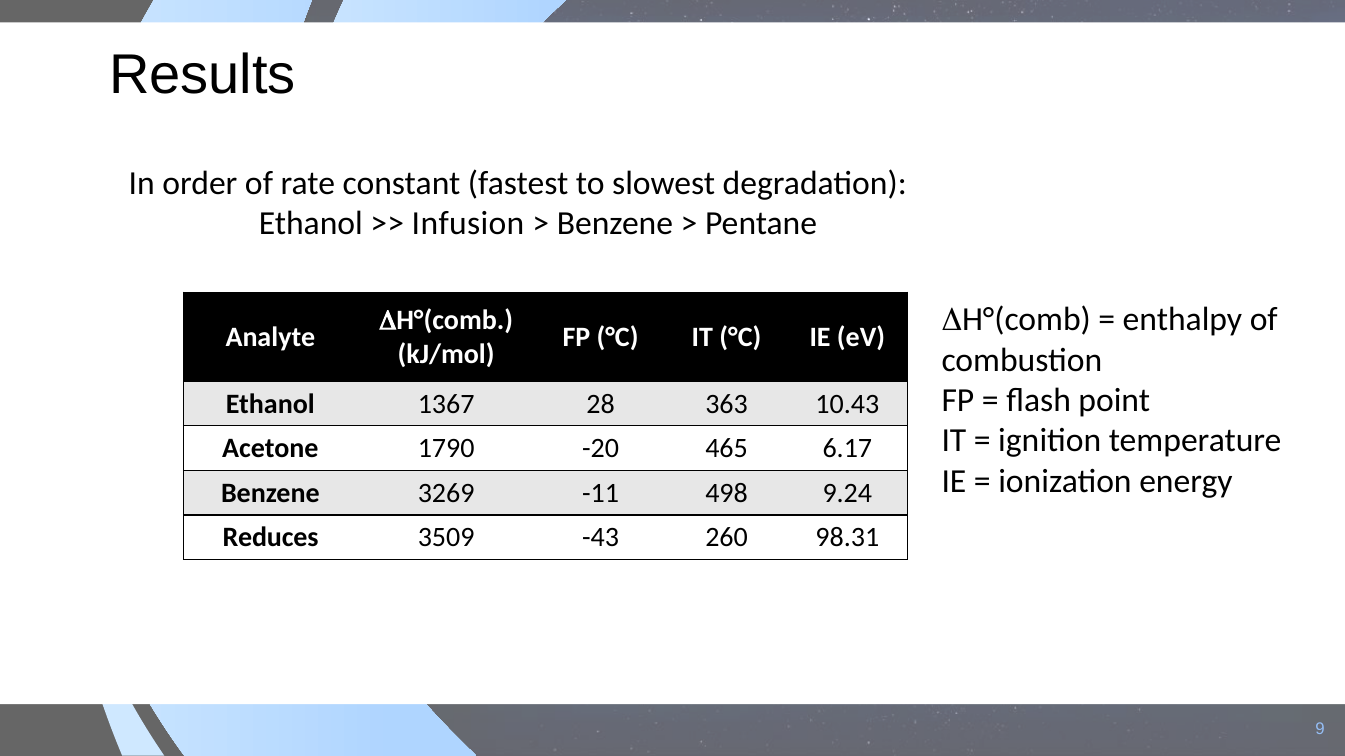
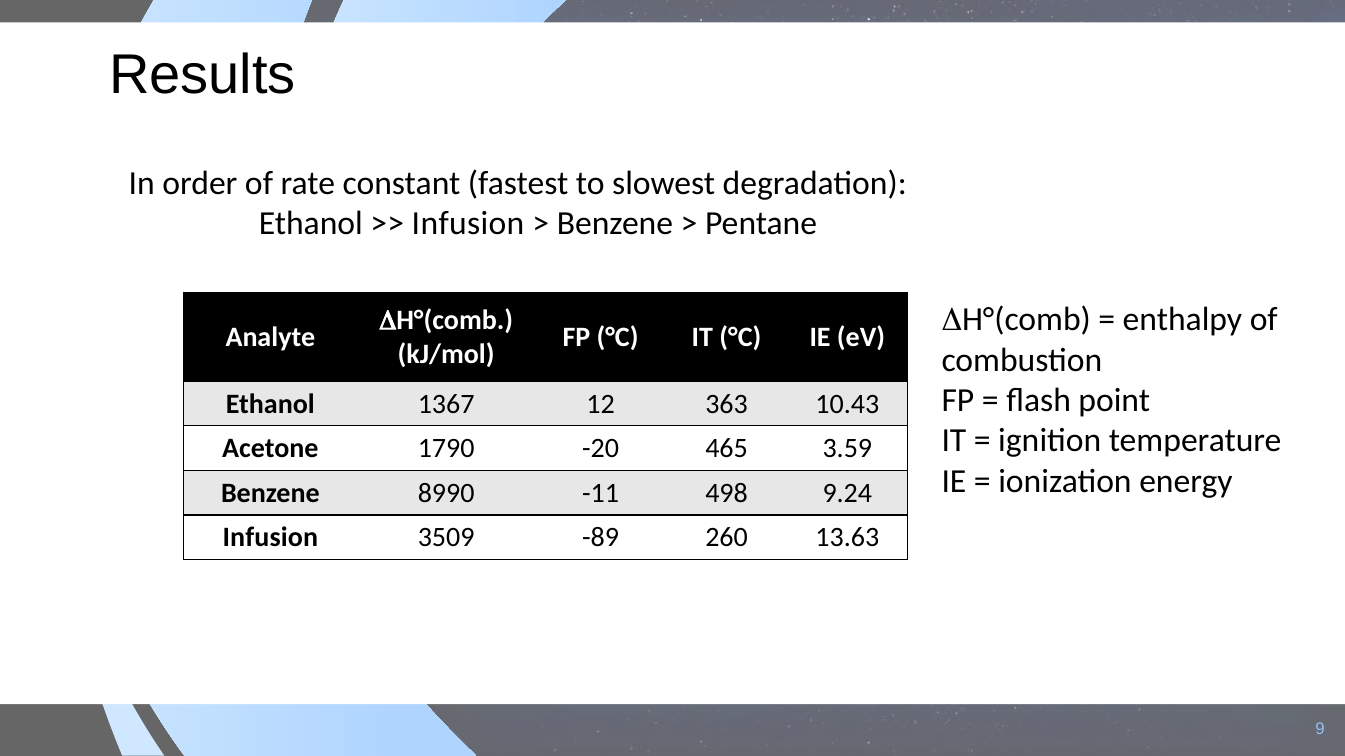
28: 28 -> 12 (601, 404)
6.17: 6.17 -> 3.59 (847, 449)
3269: 3269 -> 8990 (446, 493)
Reduces: Reduces -> Infusion (270, 538)
-43: -43 -> -89 (601, 538)
98.31: 98.31 -> 13.63 (847, 538)
